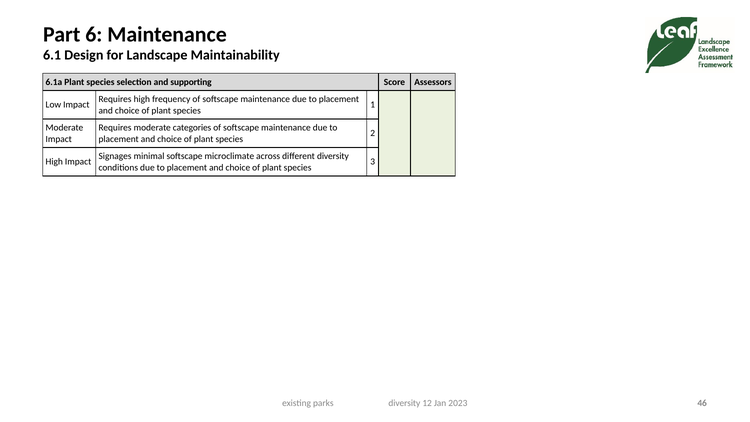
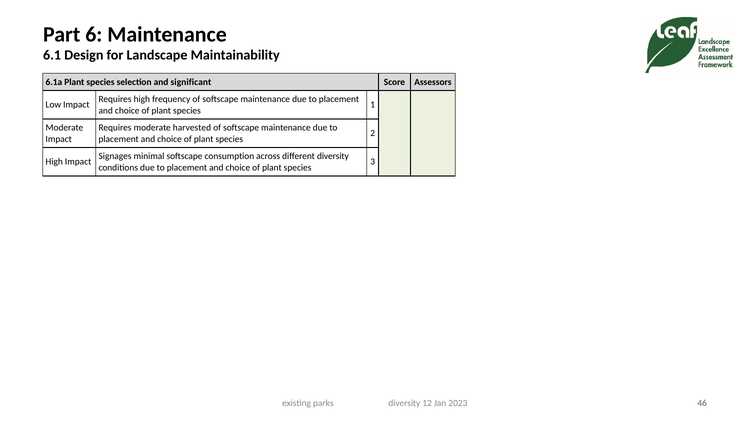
supporting: supporting -> significant (191, 82)
categories: categories -> harvested (192, 128)
microclimate: microclimate -> consumption (229, 156)
